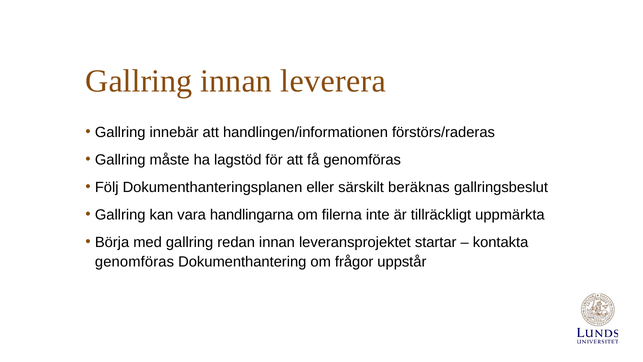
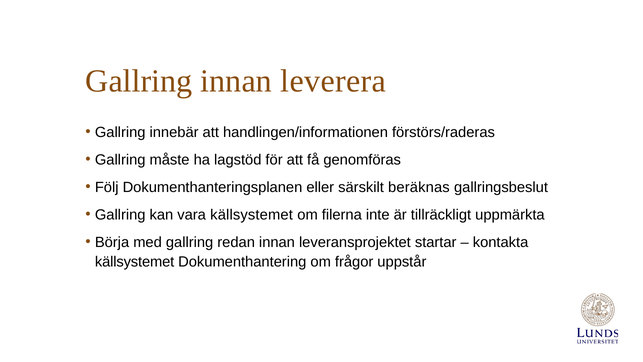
vara handlingarna: handlingarna -> källsystemet (252, 215)
genomföras: genomföras -> källsystemet (135, 261)
